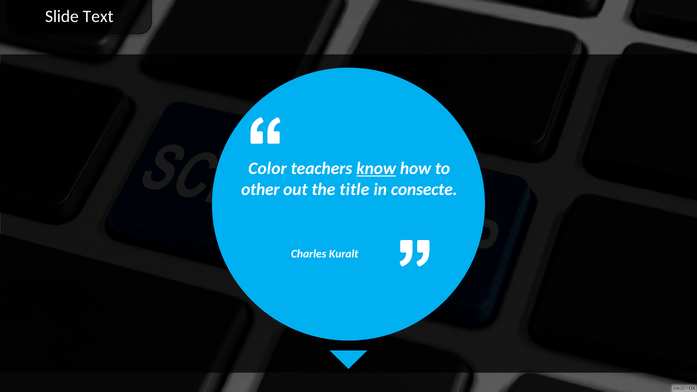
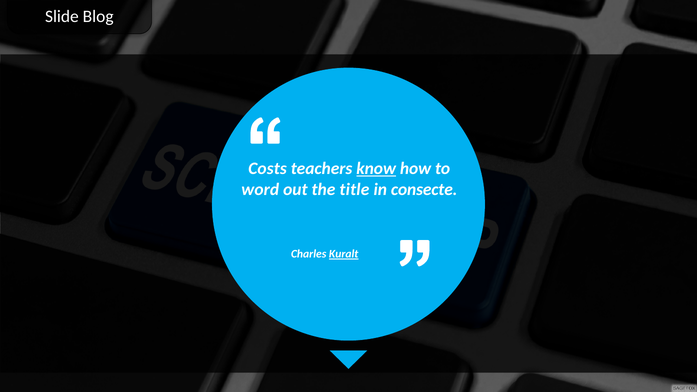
Text: Text -> Blog (98, 16)
Color: Color -> Costs (268, 169)
other: other -> word (260, 189)
Kuralt underline: none -> present (344, 254)
